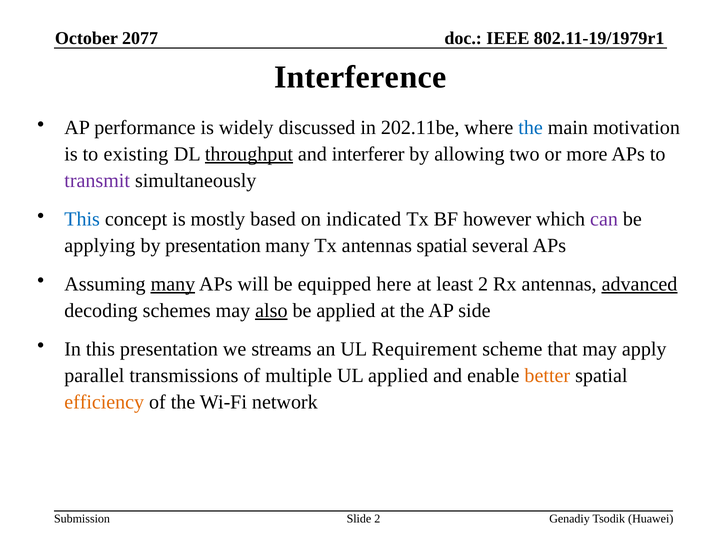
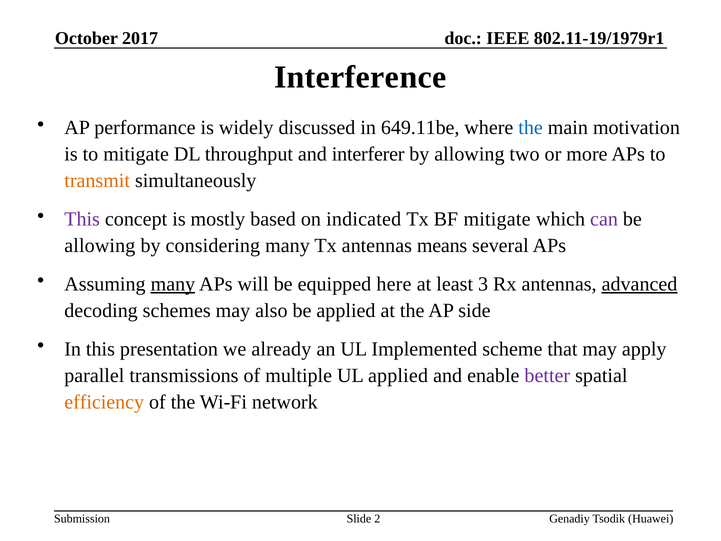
2077: 2077 -> 2017 (140, 38)
202.11be: 202.11be -> 649.11be (420, 128)
to existing: existing -> mitigate (136, 154)
throughput underline: present -> none (249, 154)
transmit colour: purple -> orange (97, 181)
This colour: blue -> purple (82, 219)
BF however: however -> mitigate (497, 219)
applying: applying -> allowing (100, 245)
by presentation: presentation -> considering (213, 245)
antennas spatial: spatial -> means (442, 245)
least 2: 2 -> 3 (483, 284)
also underline: present -> none (271, 310)
streams: streams -> already (281, 349)
Requirement: Requirement -> Implemented (424, 349)
better colour: orange -> purple (547, 375)
